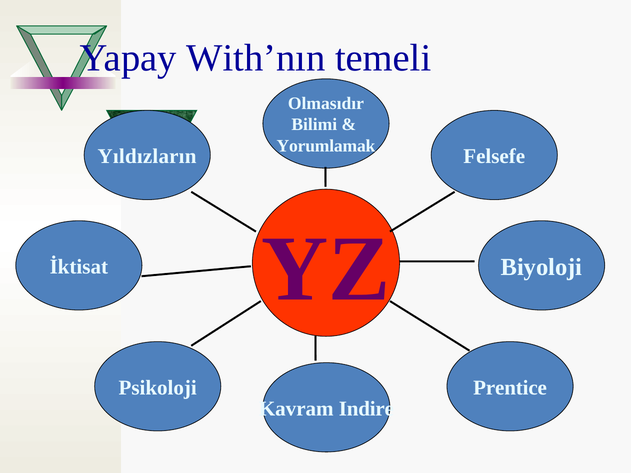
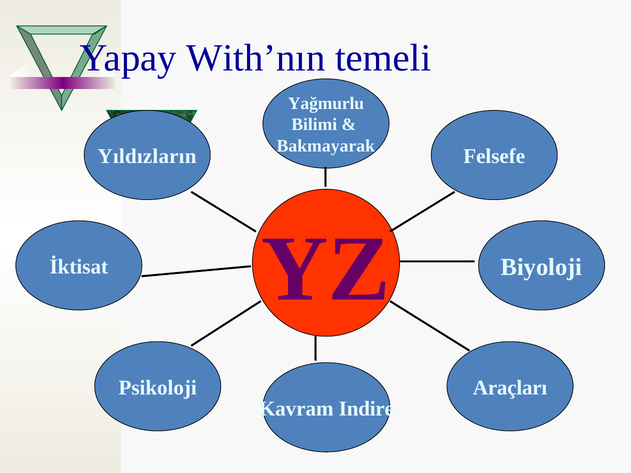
Olmasıdır: Olmasıdır -> Yağmurlu (326, 104)
Yorumlamak: Yorumlamak -> Bakmayarak (326, 146)
Prentice: Prentice -> Araçları (510, 388)
